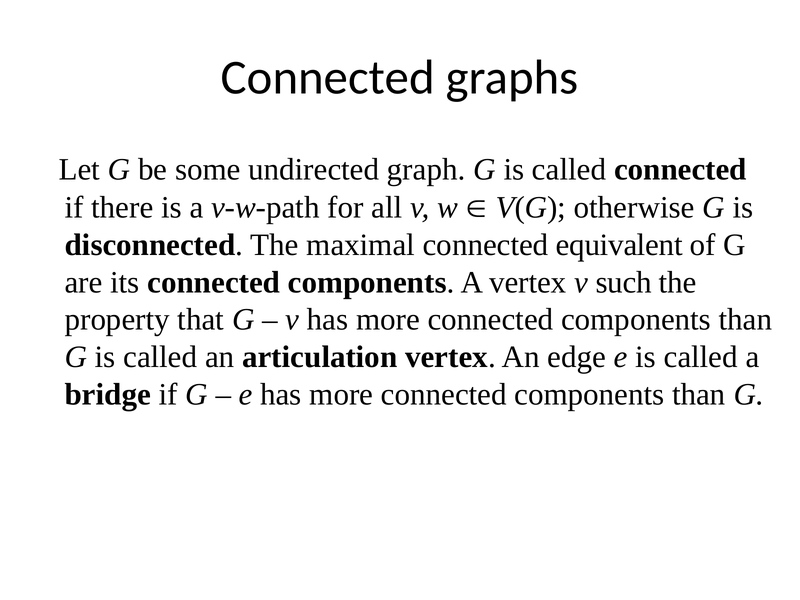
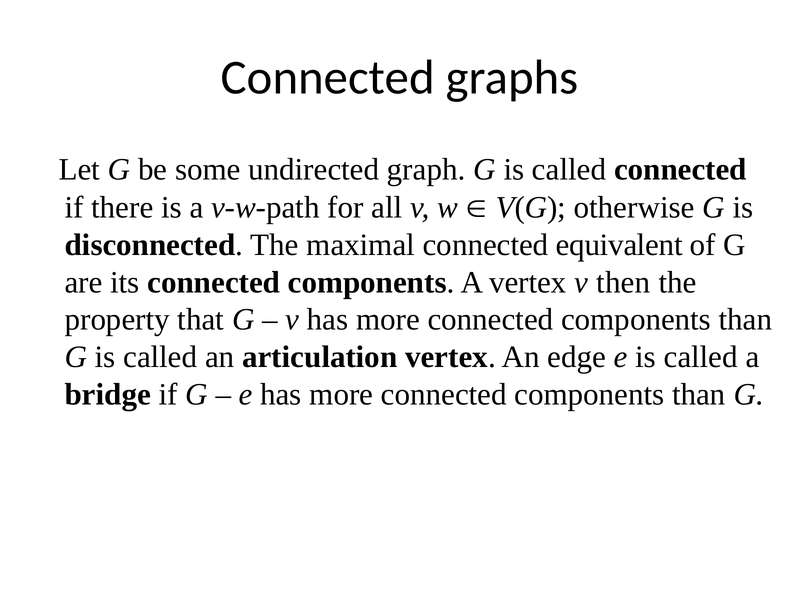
such: such -> then (623, 282)
